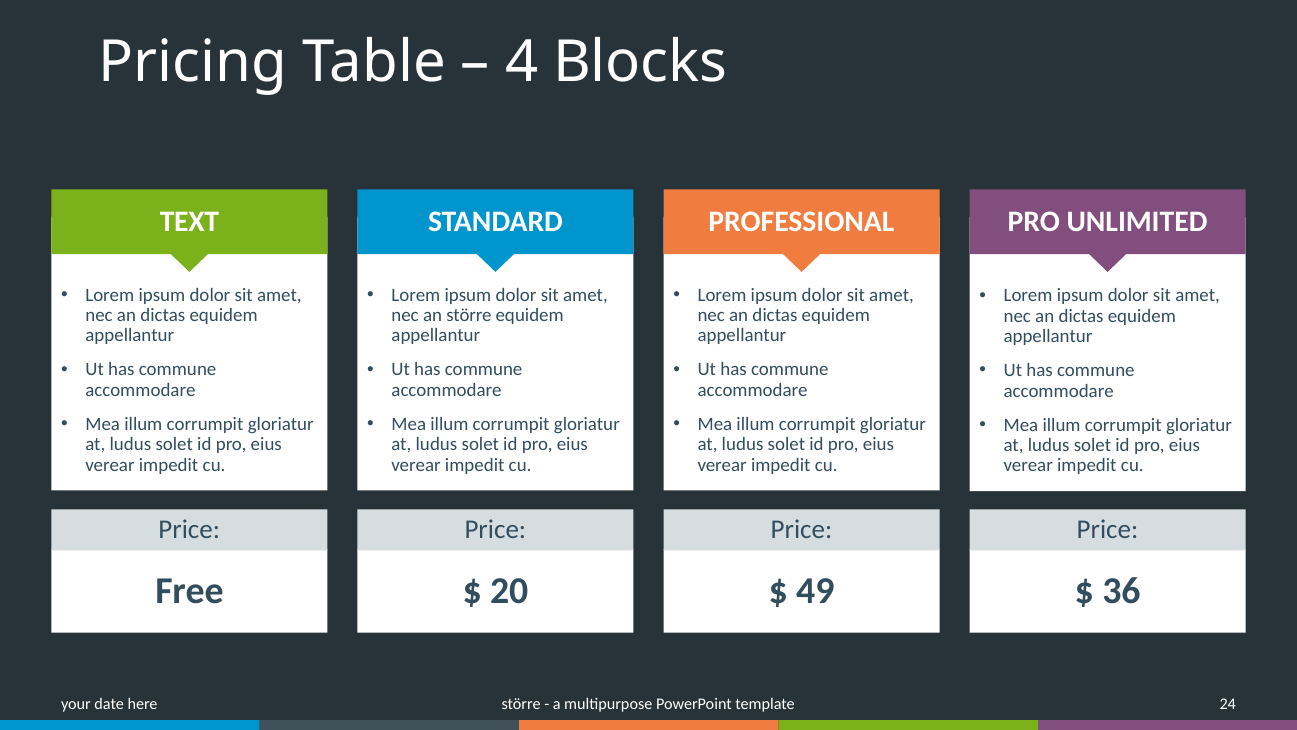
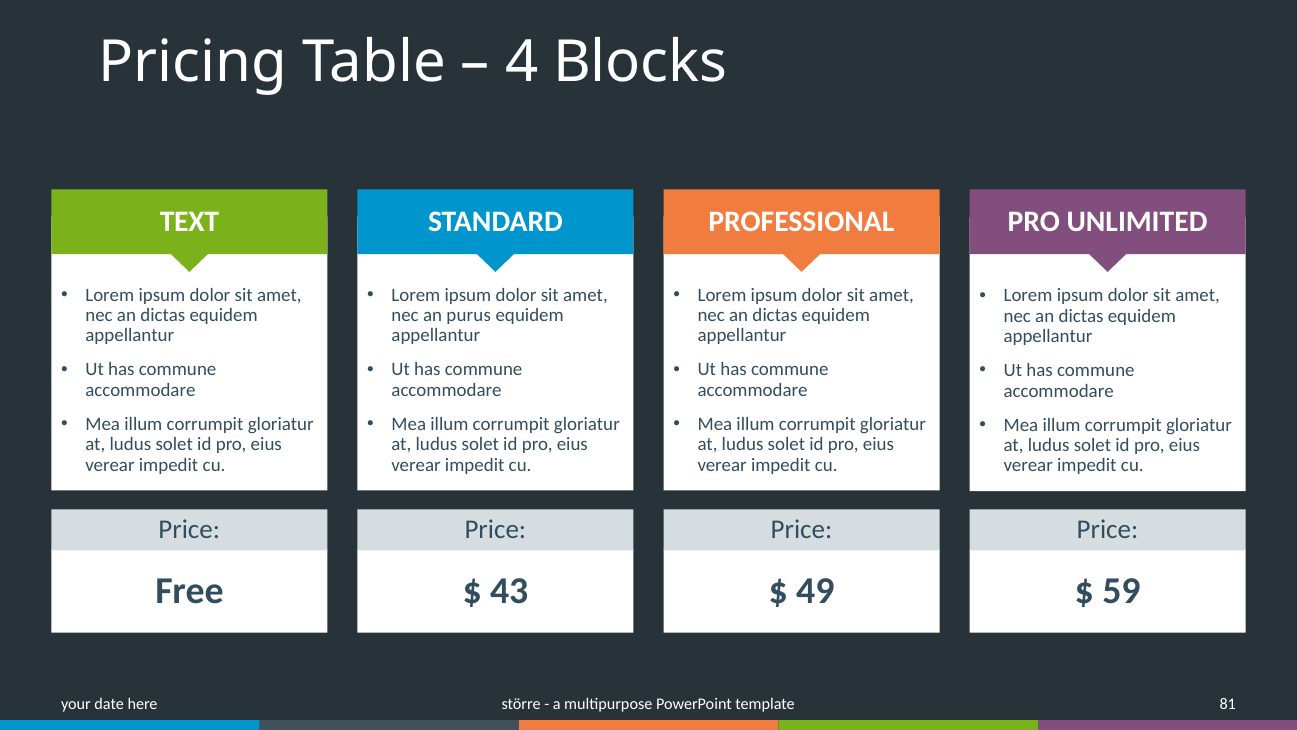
an större: större -> purus (469, 315)
20: 20 -> 43 (509, 590)
36: 36 -> 59 (1121, 590)
24: 24 -> 81 (1228, 704)
